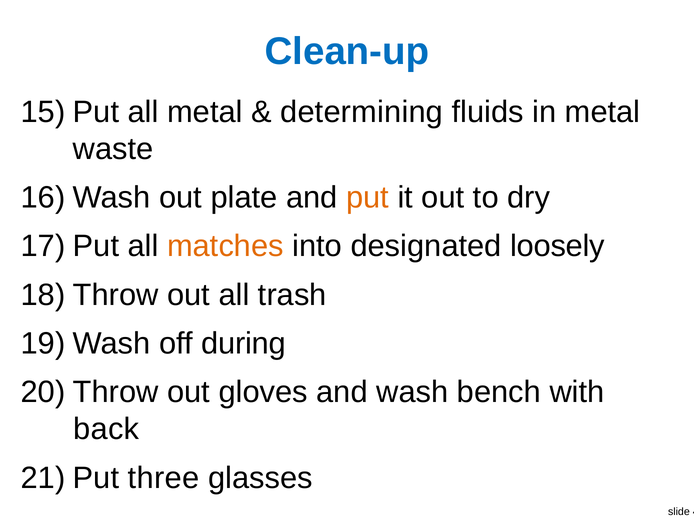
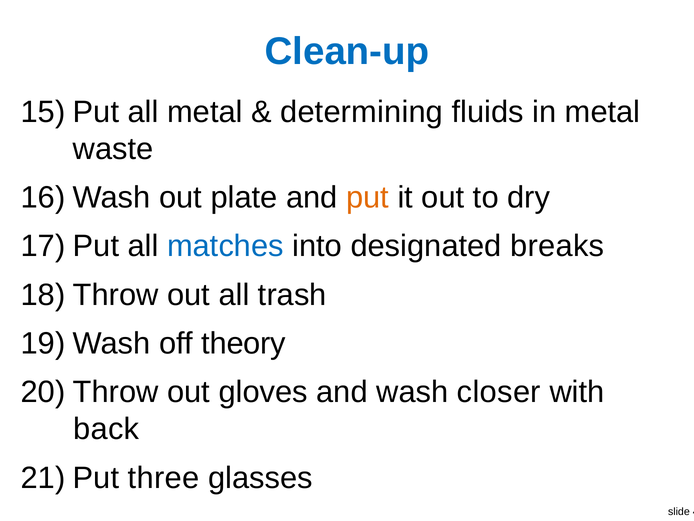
matches colour: orange -> blue (225, 246)
loosely: loosely -> breaks (557, 246)
during: during -> theory (244, 343)
bench: bench -> closer (499, 392)
